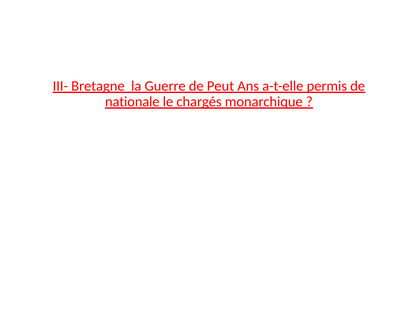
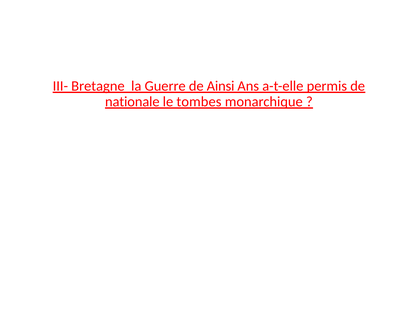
Peut: Peut -> Ainsi (221, 86)
chargés: chargés -> tombes (199, 102)
